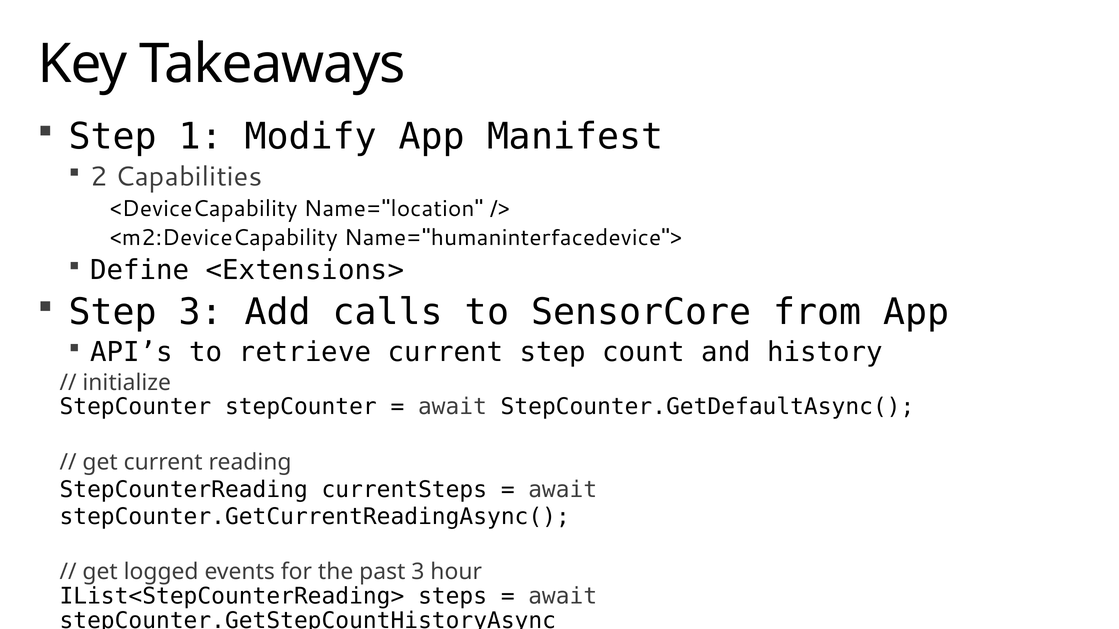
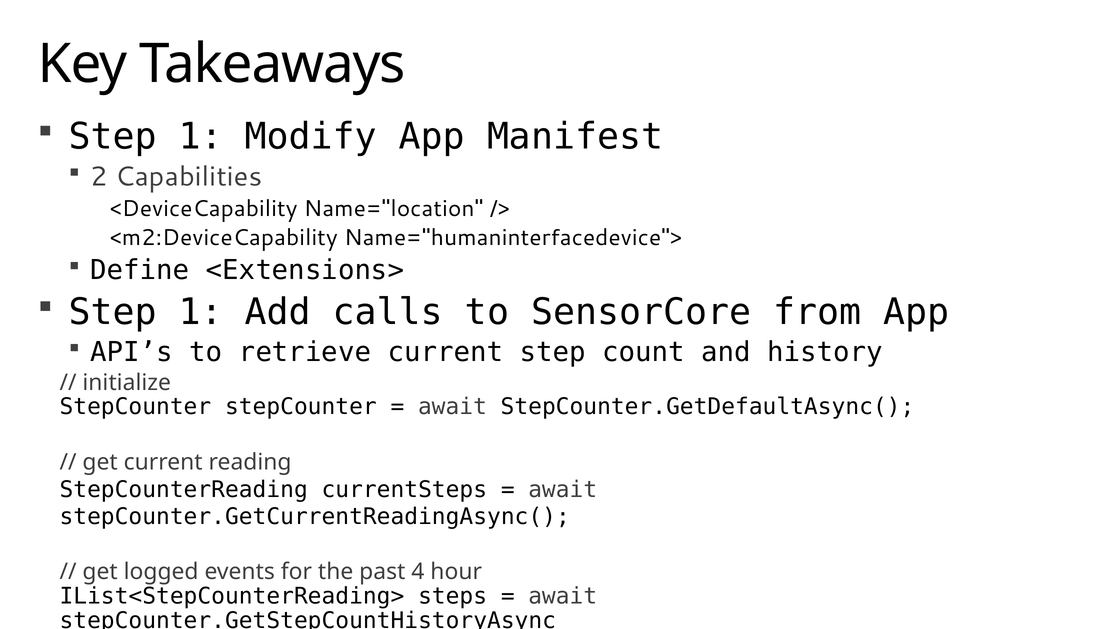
3: 3 -> 1 (201, 312)
past 3: 3 -> 4 (418, 572)
